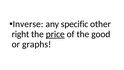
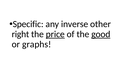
Inverse: Inverse -> Specific (28, 24)
specific: specific -> inverse (75, 24)
good underline: none -> present (101, 34)
